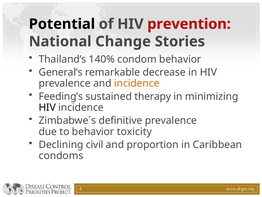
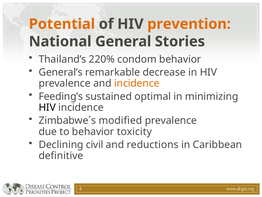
Potential colour: black -> orange (62, 24)
prevention colour: red -> orange (189, 24)
Change: Change -> General (123, 41)
140%: 140% -> 220% (102, 59)
therapy: therapy -> optimal (153, 96)
definitive: definitive -> modified (120, 120)
proportion: proportion -> reductions (153, 144)
condoms: condoms -> definitive (61, 155)
